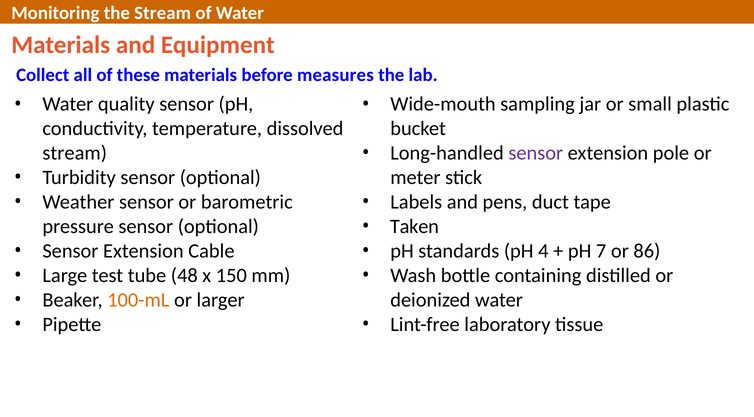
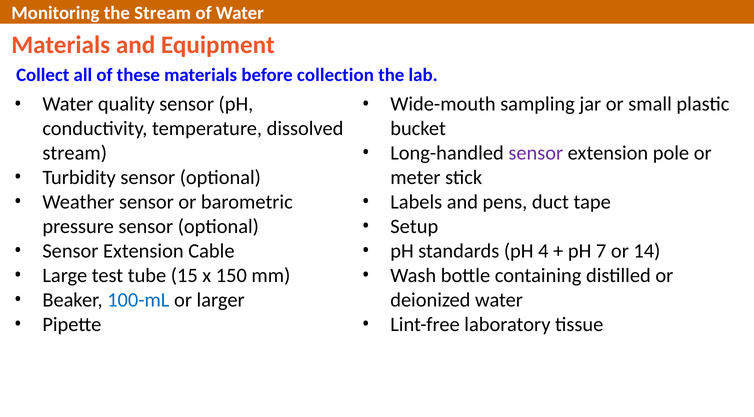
measures: measures -> collection (335, 75)
Taken: Taken -> Setup (414, 227)
86: 86 -> 14 (647, 251)
48: 48 -> 15 (184, 276)
100-mL colour: orange -> blue (138, 300)
